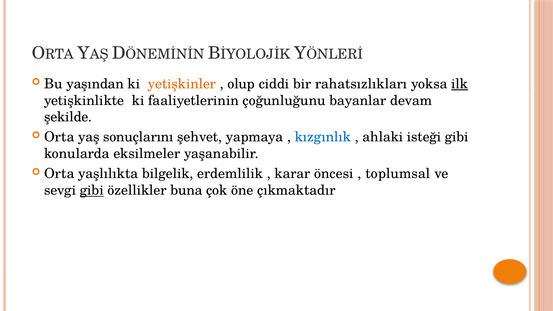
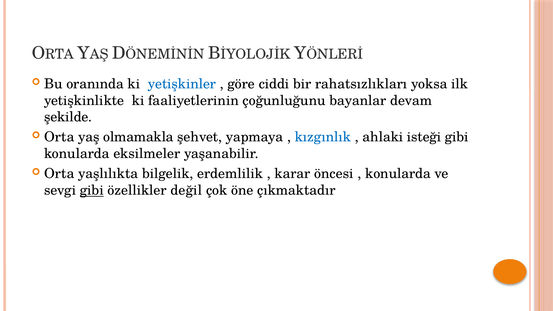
yaşından: yaşından -> oranında (95, 84)
yetişkinler colour: orange -> blue (182, 84)
olup: olup -> göre (241, 84)
ilk underline: present -> none (460, 84)
sonuçlarını: sonuçlarını -> olmamakla (138, 137)
toplumsal: toplumsal -> konularda (398, 174)
buna: buna -> değil (186, 190)
